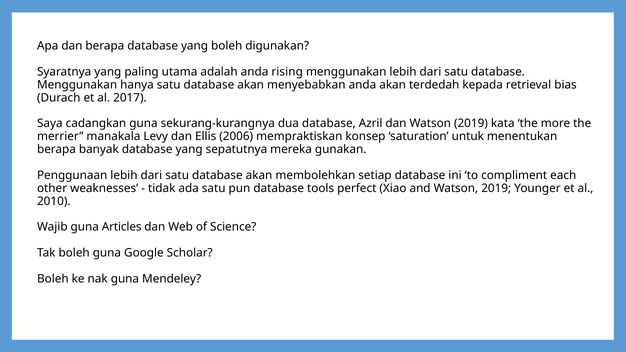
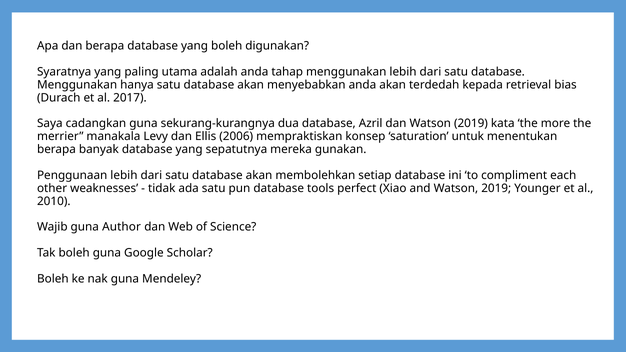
rising: rising -> tahap (287, 72)
Articles: Articles -> Author (122, 227)
